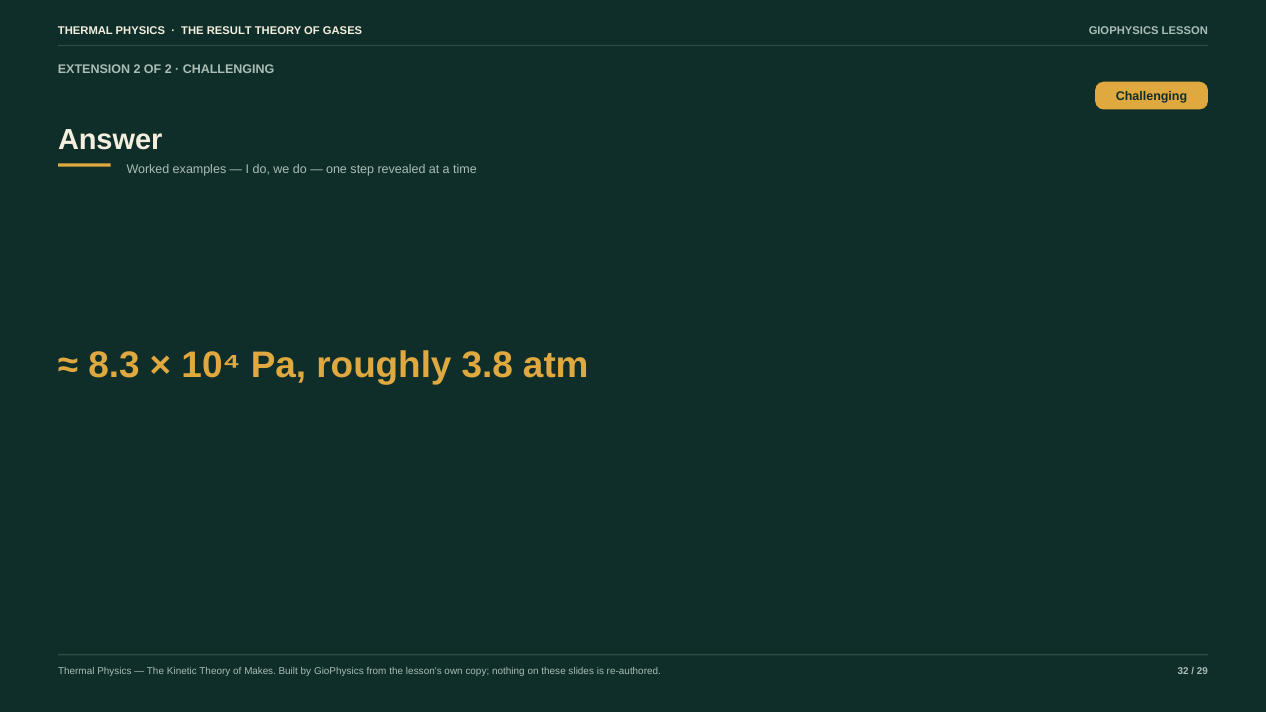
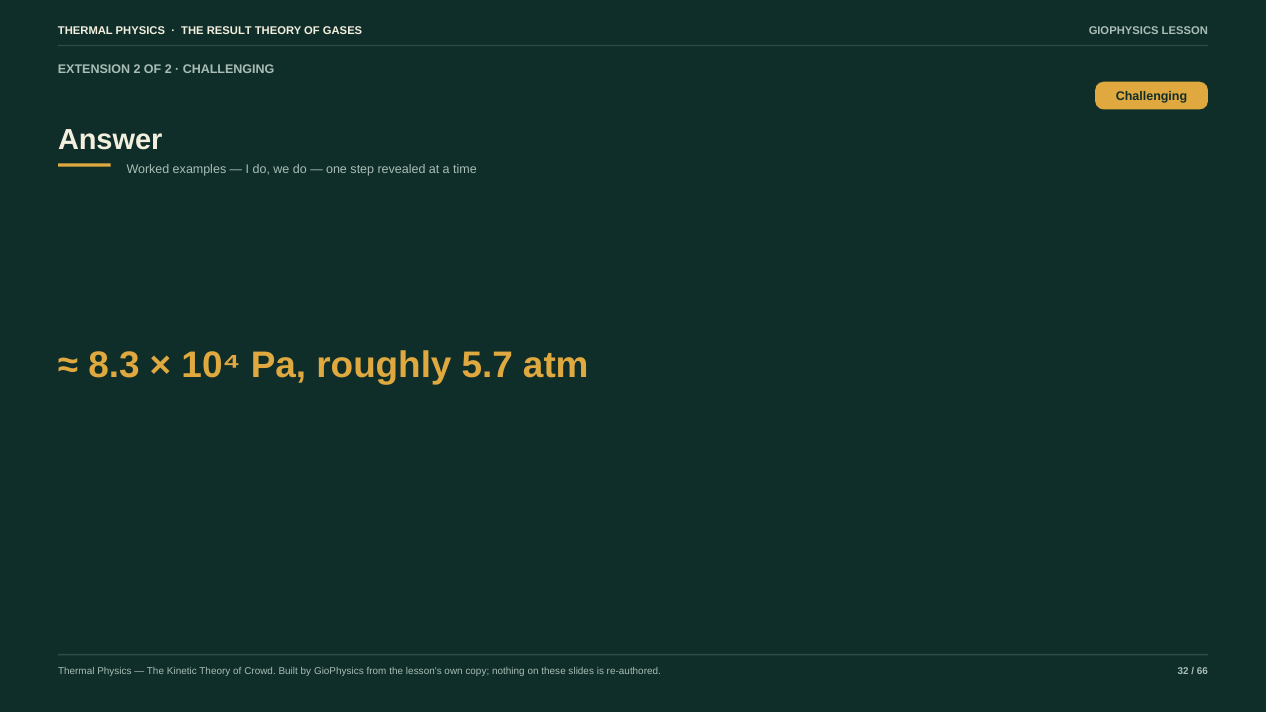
3.8: 3.8 -> 5.7 (487, 365)
Makes: Makes -> Crowd (260, 671)
29: 29 -> 66 (1202, 671)
